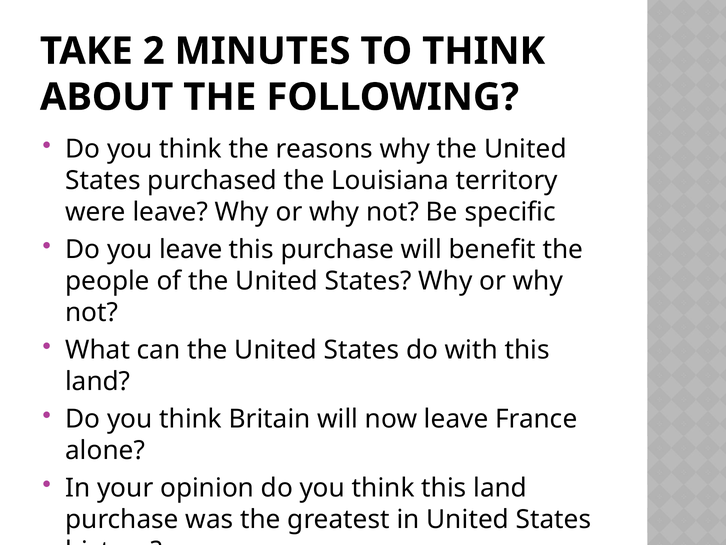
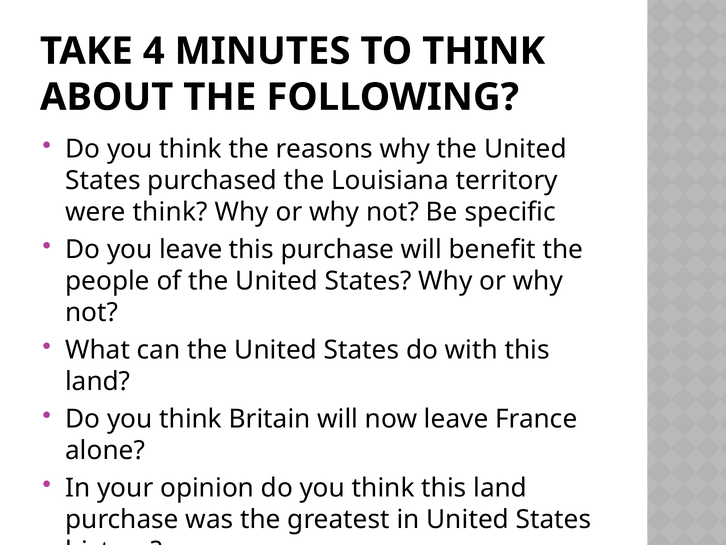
2: 2 -> 4 (154, 51)
were leave: leave -> think (170, 212)
